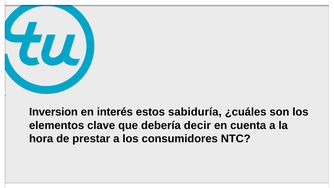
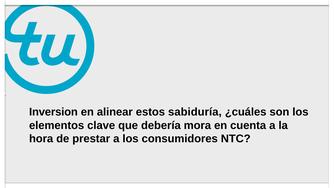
interés: interés -> alinear (115, 112)
decir: decir -> mora (197, 125)
